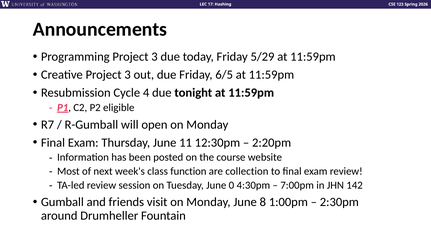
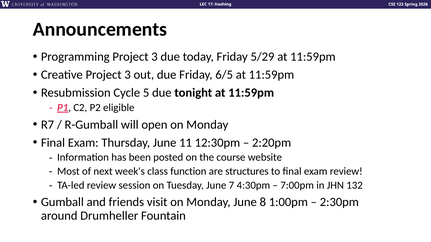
4: 4 -> 5 (146, 93)
collection: collection -> structures (247, 172)
0: 0 -> 7 (231, 185)
142: 142 -> 132 (355, 185)
